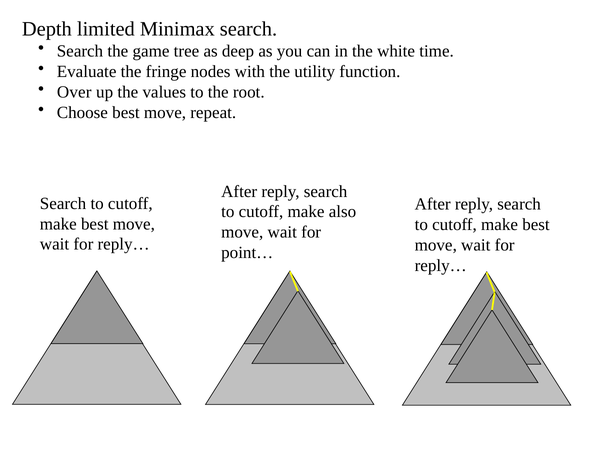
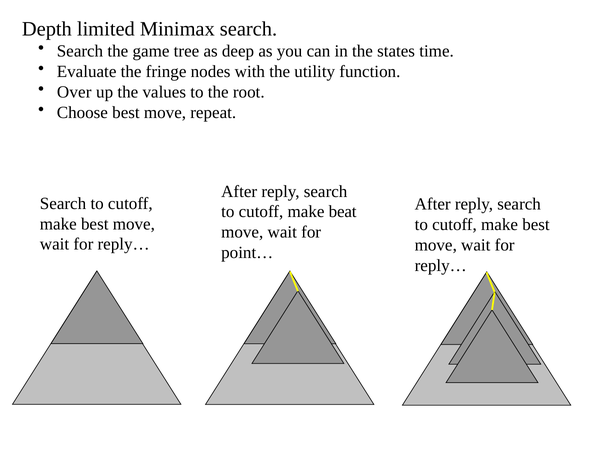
white: white -> states (396, 51)
also: also -> beat (343, 212)
